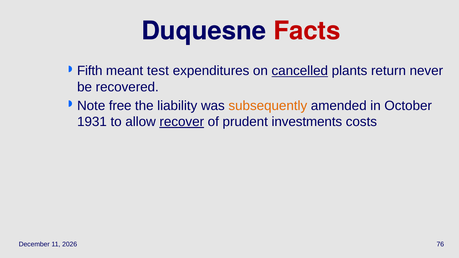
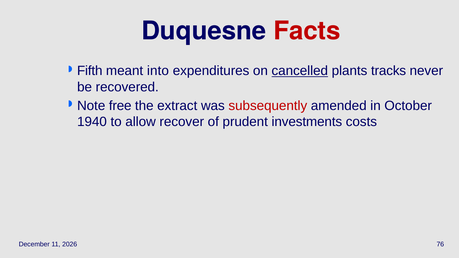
test: test -> into (158, 71)
return: return -> tracks (389, 71)
liability: liability -> extract (177, 106)
subsequently colour: orange -> red (268, 106)
1931: 1931 -> 1940 (92, 122)
recover underline: present -> none (182, 122)
